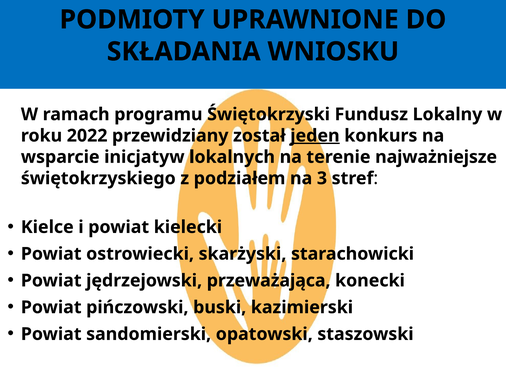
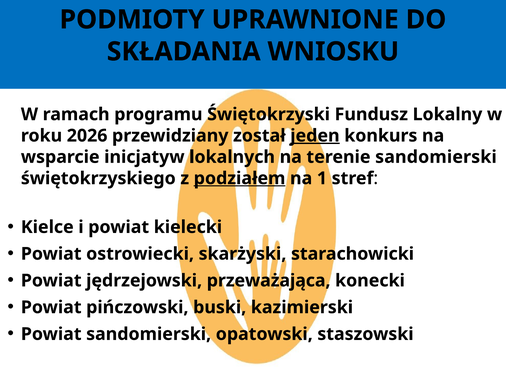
2022: 2022 -> 2026 (87, 136)
terenie najważniejsze: najważniejsze -> sandomierski (436, 157)
podziałem underline: none -> present (240, 179)
3: 3 -> 1 (322, 179)
